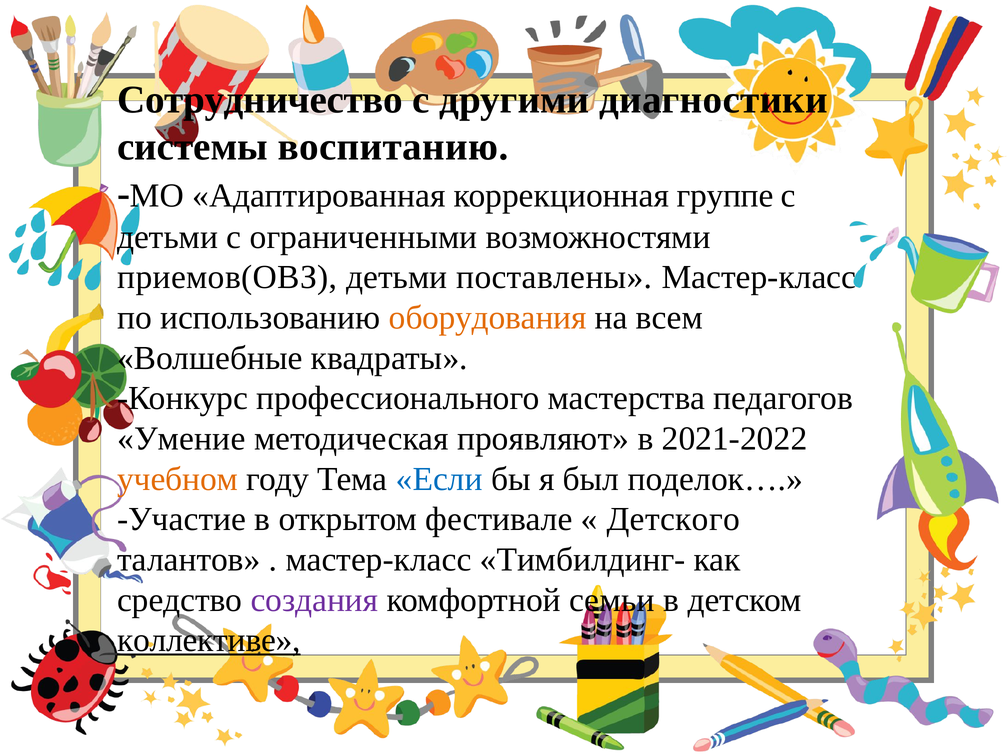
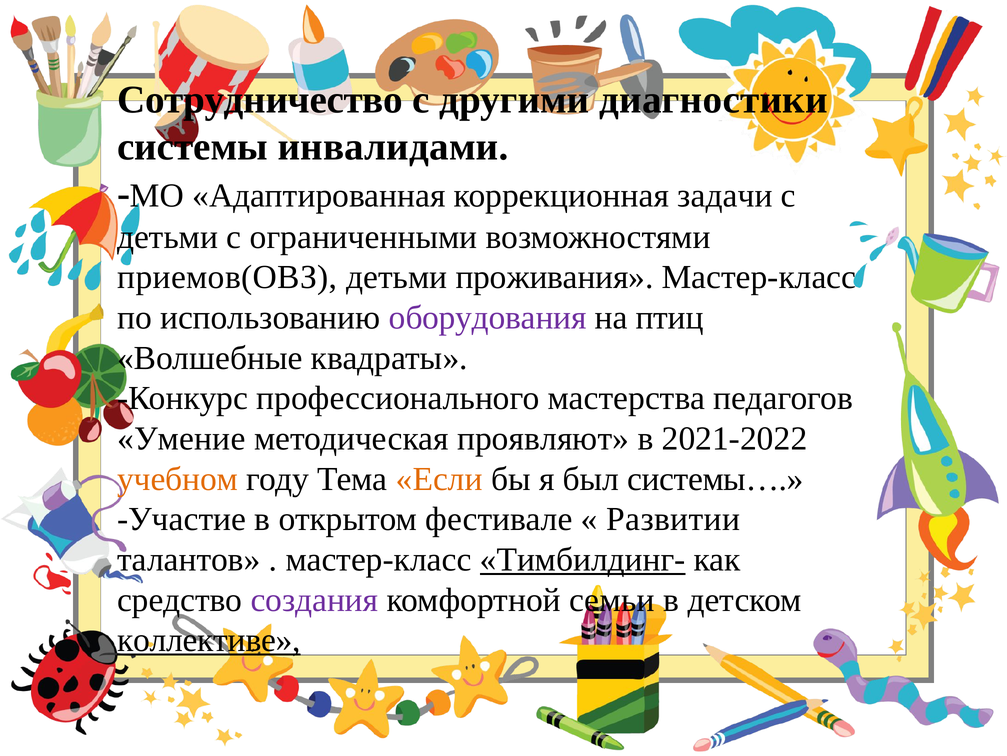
воспитанию: воспитанию -> инвалидами (393, 147)
группе: группе -> задачи (725, 195)
поставлены: поставлены -> проживания (555, 277)
оборудования colour: orange -> purple (488, 317)
всем: всем -> птиц (670, 317)
Если colour: blue -> orange (439, 479)
поделок…: поделок… -> системы… (715, 479)
Детского: Детского -> Развитии (673, 519)
Тимбилдинг- underline: none -> present (583, 559)
